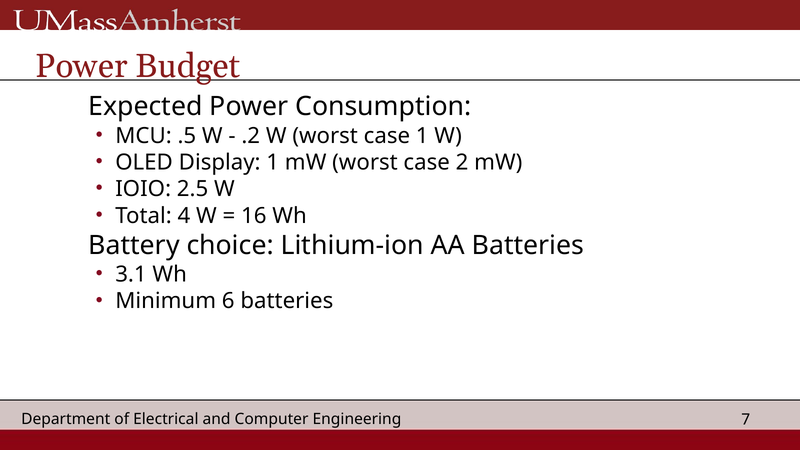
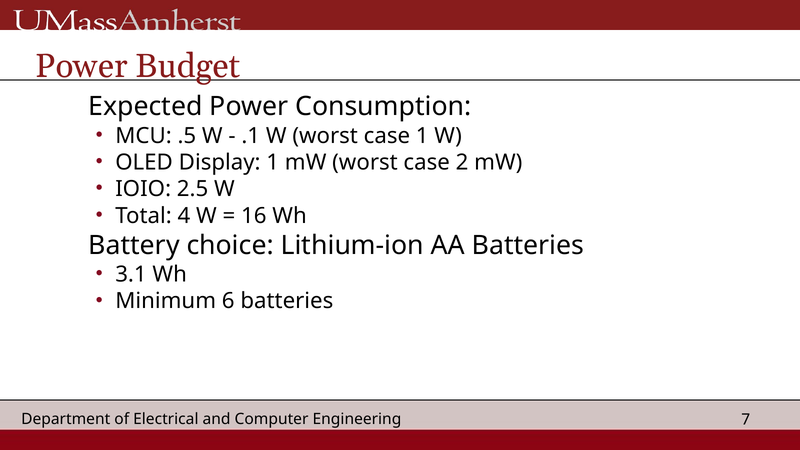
.2: .2 -> .1 (251, 136)
